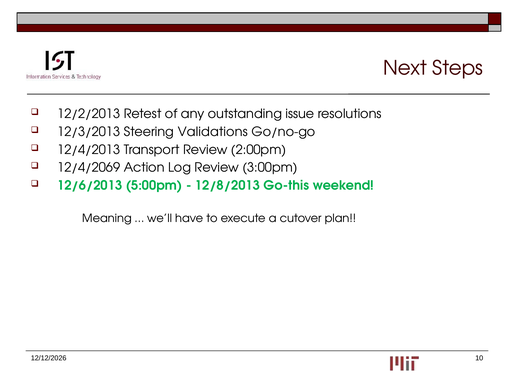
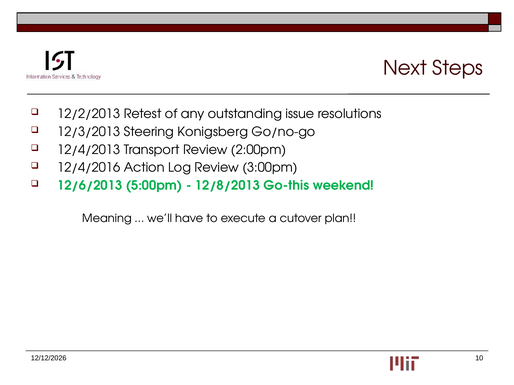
Validations: Validations -> Konigsberg (213, 132)
12/4/2069: 12/4/2069 -> 12/4/2016 (89, 168)
